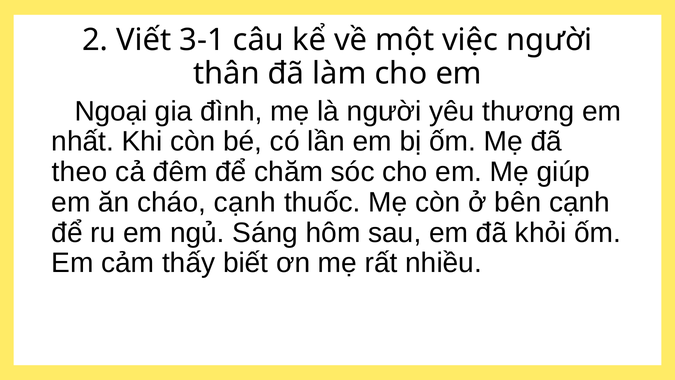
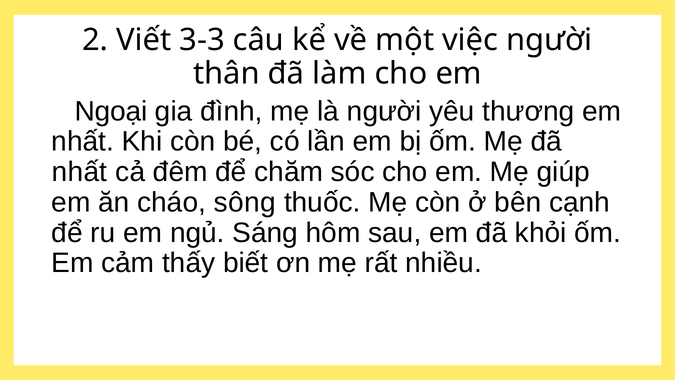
3-1: 3-1 -> 3-3 (202, 40)
theo: theo -> nhất (79, 172)
cháo cạnh: cạnh -> sông (245, 202)
